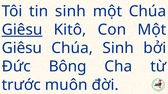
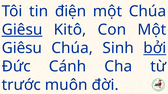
tin sinh: sinh -> điện (71, 11)
bởi underline: none -> present (155, 48)
Bông: Bông -> Cánh (67, 67)
